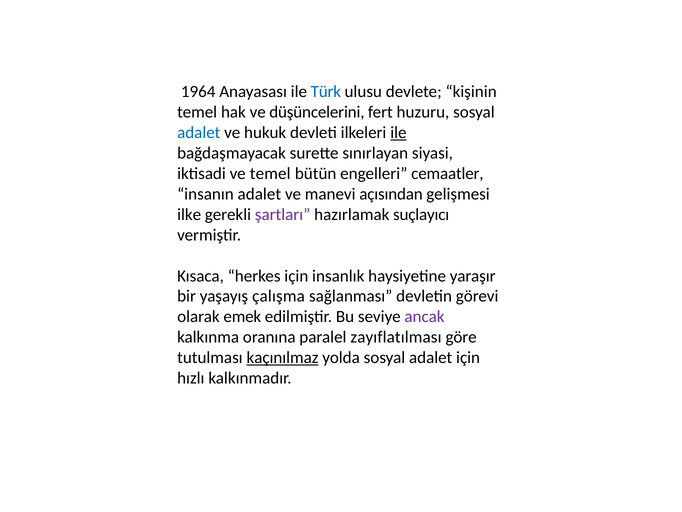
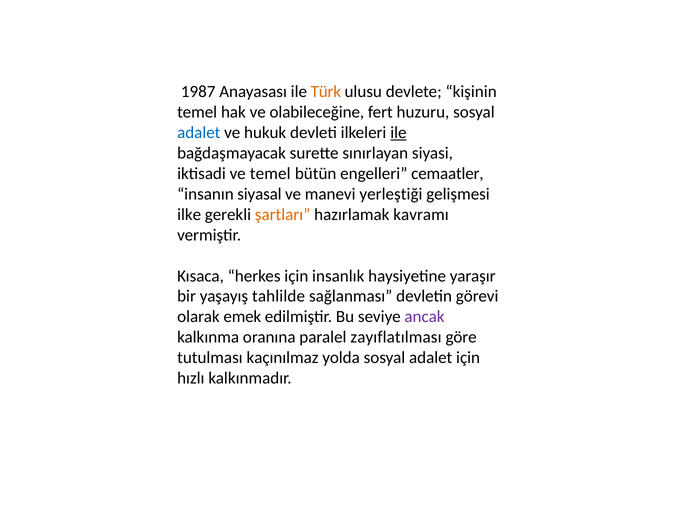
1964: 1964 -> 1987 (198, 91)
Türk colour: blue -> orange (326, 91)
düşüncelerini: düşüncelerini -> olabileceğine (317, 112)
insanın adalet: adalet -> siyasal (259, 194)
açısından: açısından -> yerleştiği (391, 194)
şartları colour: purple -> orange (283, 214)
suçlayıcı: suçlayıcı -> kavramı (421, 214)
çalışma: çalışma -> tahlilde (279, 296)
kaçınılmaz underline: present -> none (283, 357)
